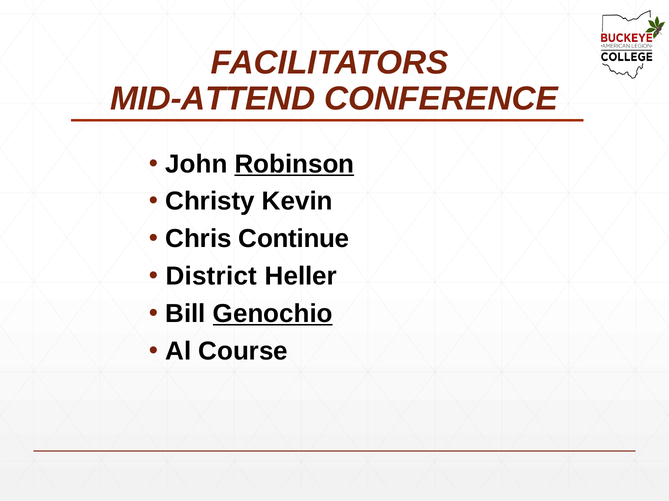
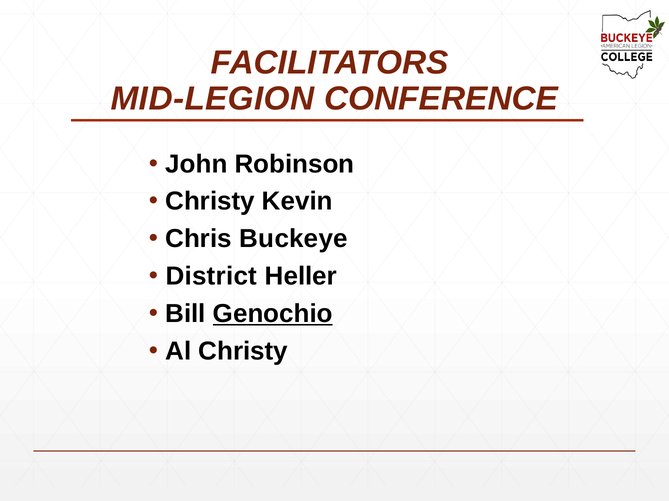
MID-ATTEND: MID-ATTEND -> MID-LEGION (213, 99)
Robinson underline: present -> none (294, 164)
Continue: Continue -> Buckeye (294, 239)
Al Course: Course -> Christy (243, 352)
